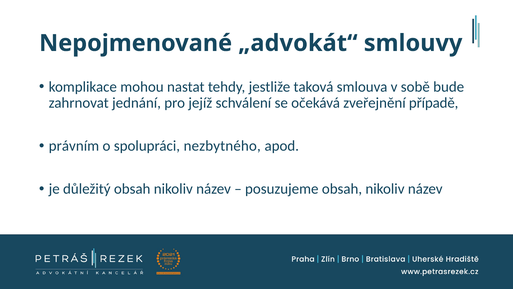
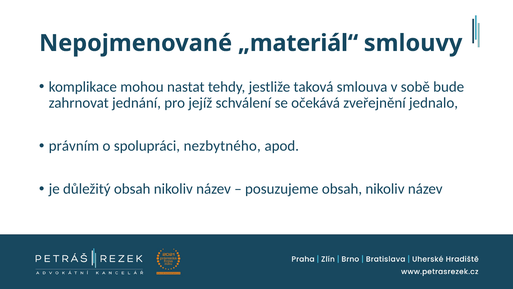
„advokát“: „advokát“ -> „materiál“ (298, 43)
případě: případě -> jednalo (434, 103)
